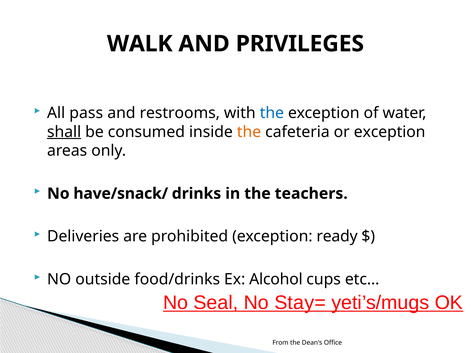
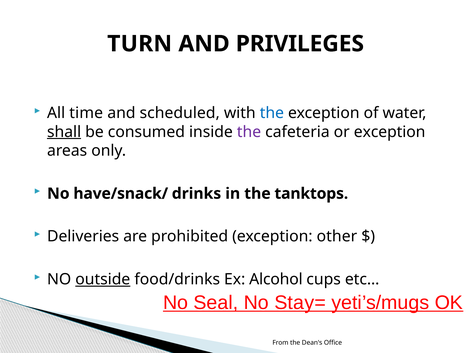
WALK: WALK -> TURN (140, 44)
pass: pass -> time (86, 113)
restrooms: restrooms -> scheduled (180, 113)
the colour: orange -> purple (249, 132)
teachers: teachers -> tanktops (311, 194)
ready: ready -> other (337, 237)
outside underline: none -> present (103, 280)
